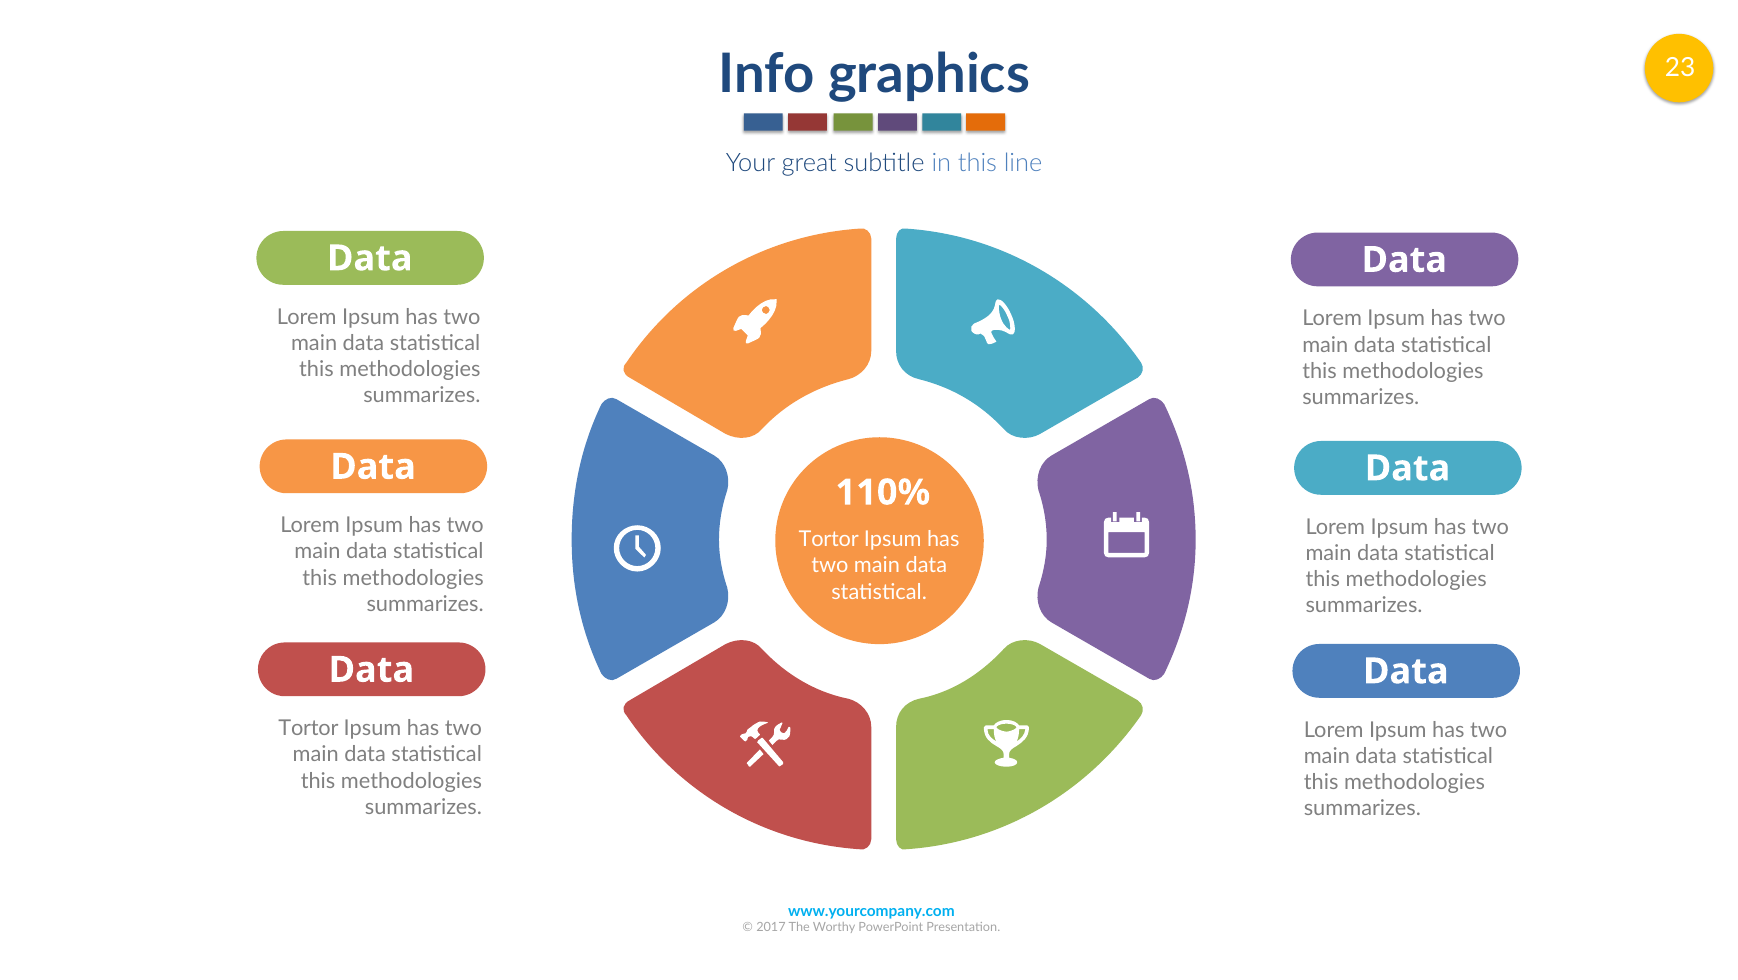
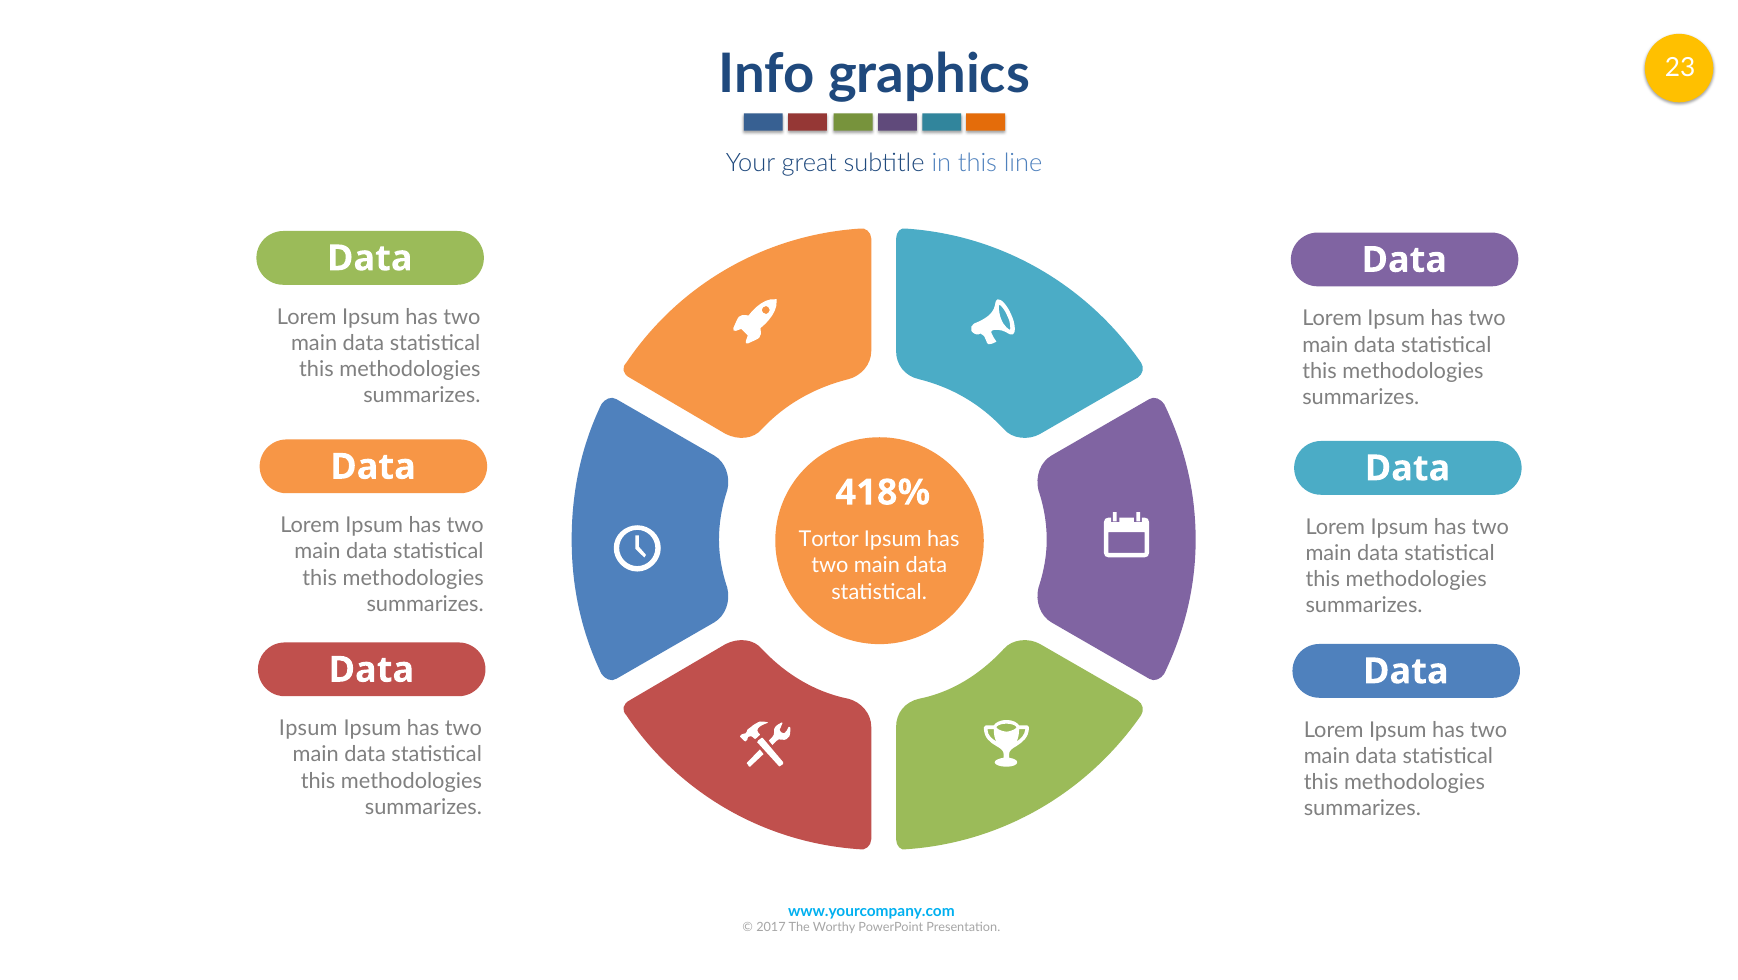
110%: 110% -> 418% (883, 493)
Tortor: Tortor -> Ipsum (308, 729)
